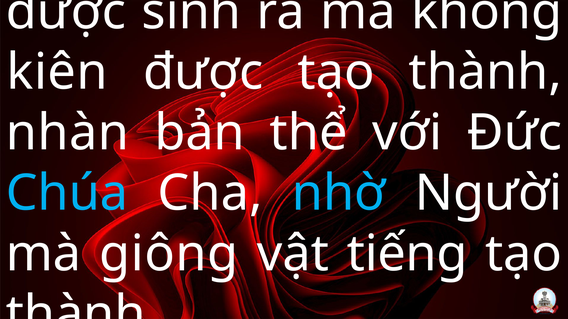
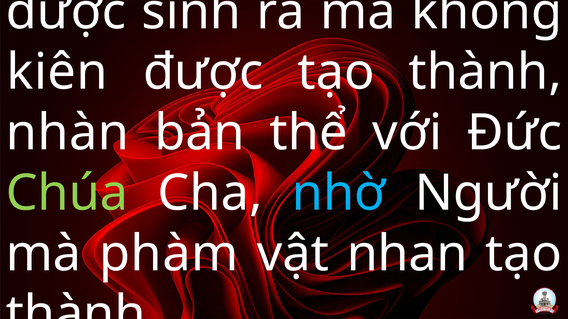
Chúa colour: light blue -> light green (67, 194)
giông: giông -> phàm (169, 254)
tiếng: tiếng -> nhan (407, 254)
